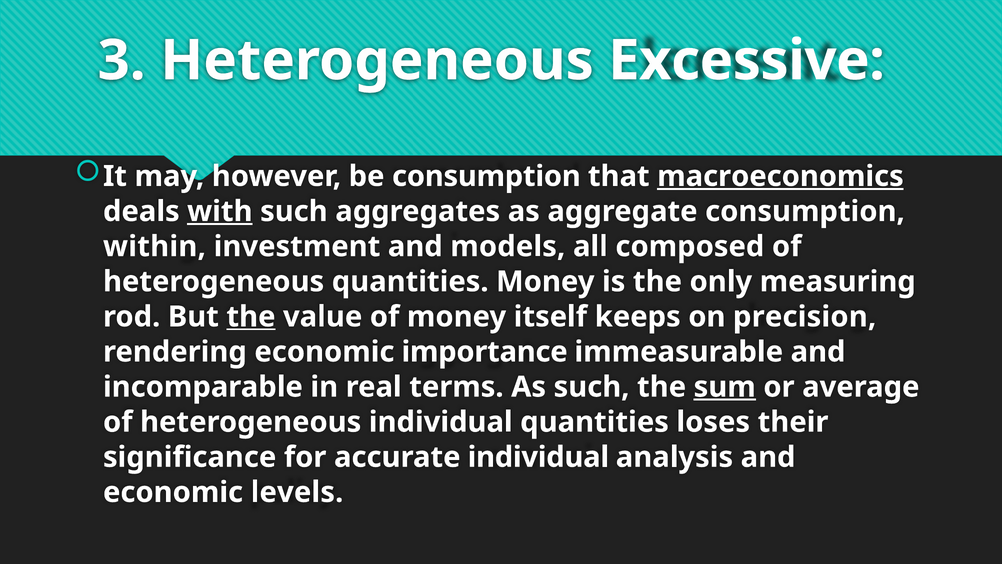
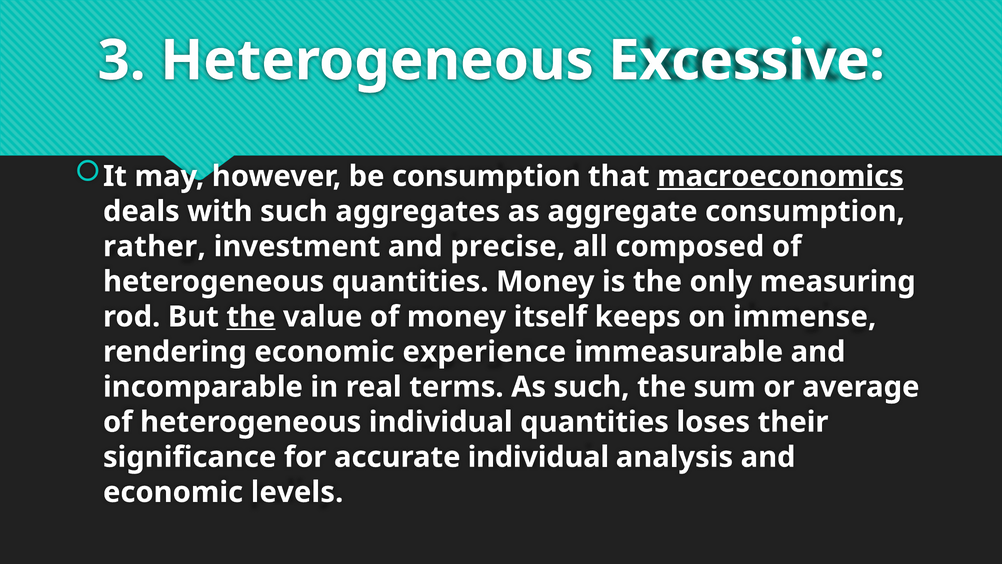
with underline: present -> none (220, 211)
within: within -> rather (154, 246)
models: models -> precise (508, 246)
precision: precision -> immense (805, 317)
importance: importance -> experience (484, 352)
sum underline: present -> none (725, 387)
